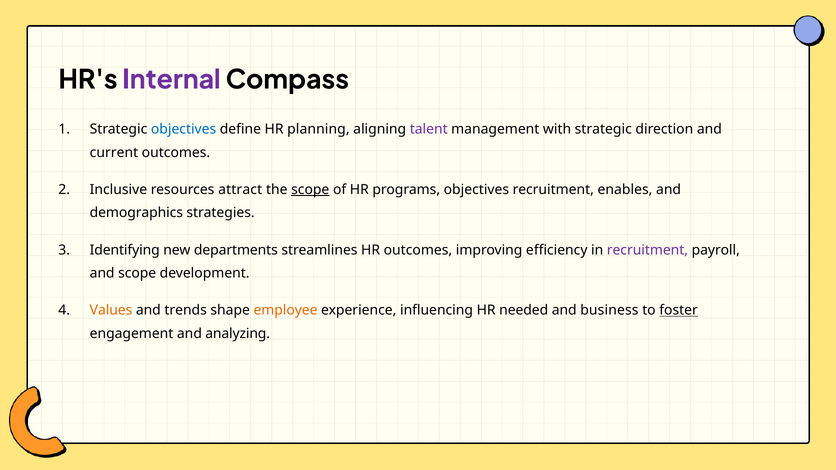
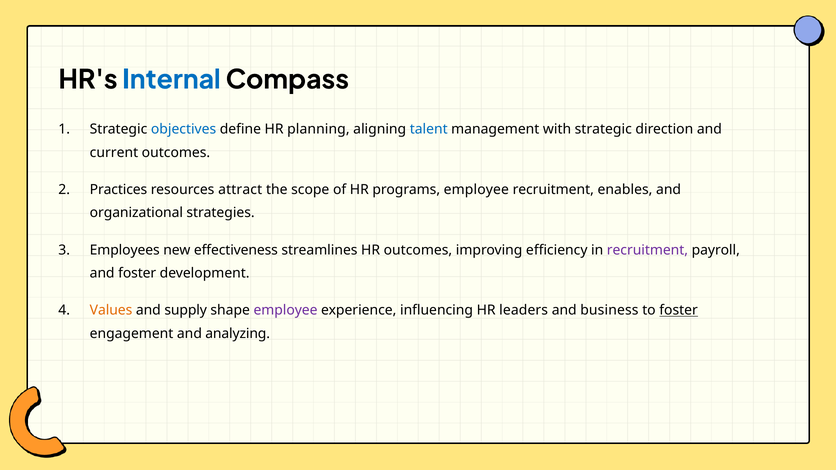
Internal colour: purple -> blue (172, 80)
talent colour: purple -> blue (429, 129)
Inclusive: Inclusive -> Practices (118, 190)
scope underline: present -> none (310, 190)
programs objectives: objectives -> employee (476, 190)
demographics: demographics -> organizational (136, 213)
Identifying: Identifying -> Employees (125, 250)
departments: departments -> effectiveness (236, 250)
and scope: scope -> foster (137, 273)
trends: trends -> supply (186, 311)
employee colour: orange -> purple (286, 311)
needed: needed -> leaders (524, 311)
